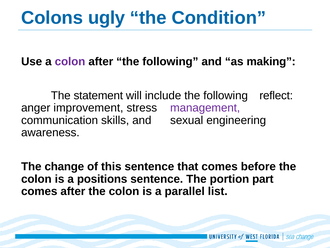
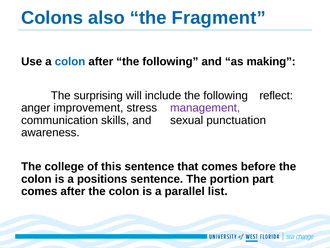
ugly: ugly -> also (106, 18)
Condition: Condition -> Fragment (219, 18)
colon colour: purple -> blue (70, 61)
statement: statement -> surprising (98, 95)
engineering: engineering -> punctuation (236, 120)
change: change -> college (64, 166)
